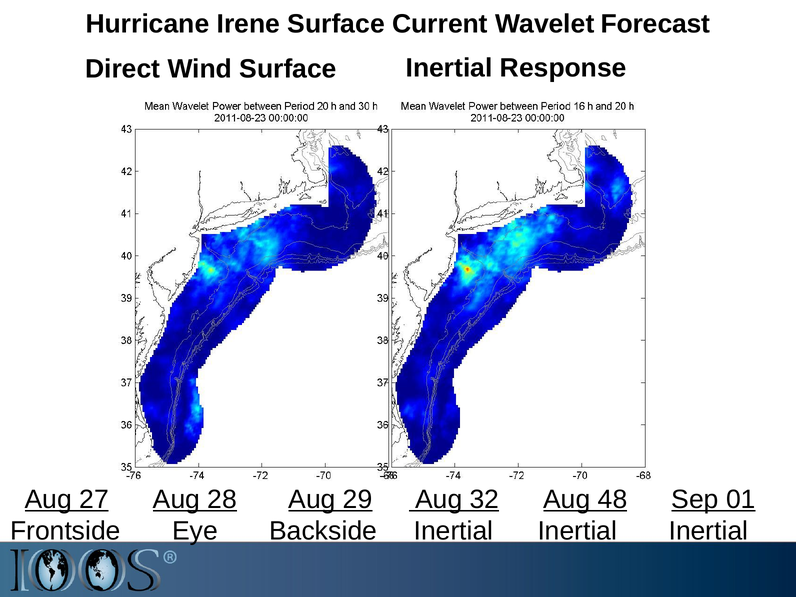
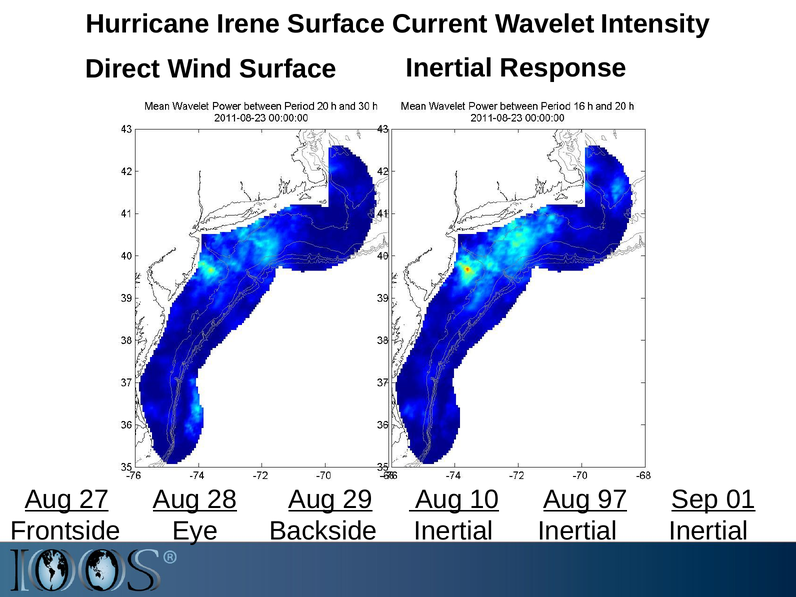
Forecast: Forecast -> Intensity (655, 24)
32: 32 -> 10 (484, 499)
48: 48 -> 97 (613, 499)
